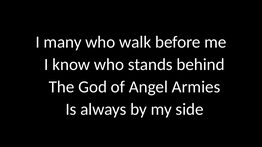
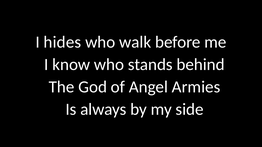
many: many -> hides (62, 42)
